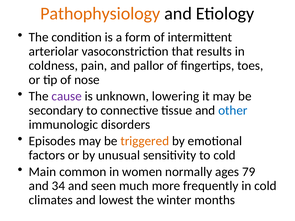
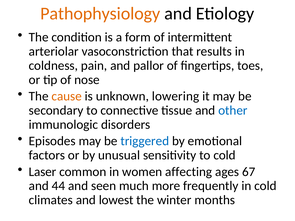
cause colour: purple -> orange (67, 96)
triggered colour: orange -> blue (145, 141)
Main: Main -> Laser (43, 172)
normally: normally -> affecting (189, 172)
79: 79 -> 67 (249, 172)
34: 34 -> 44 (58, 186)
